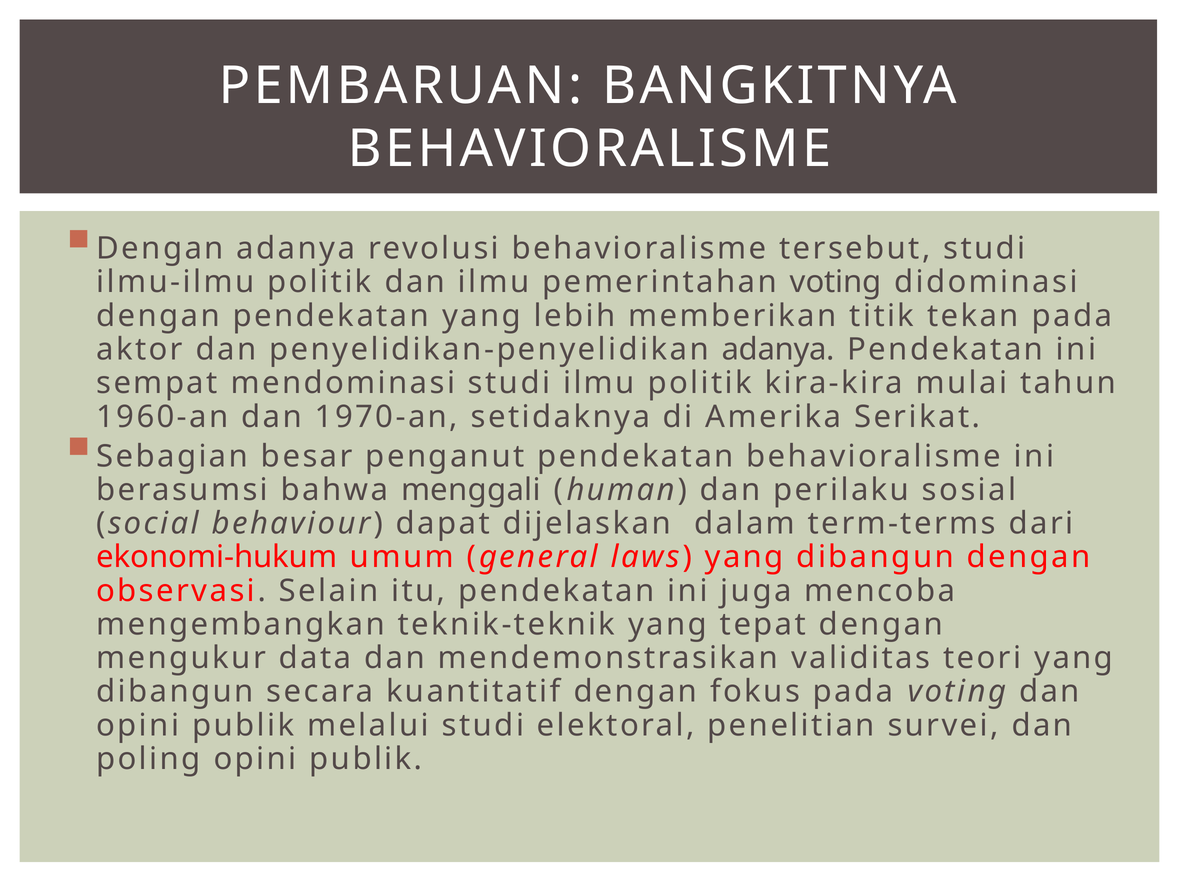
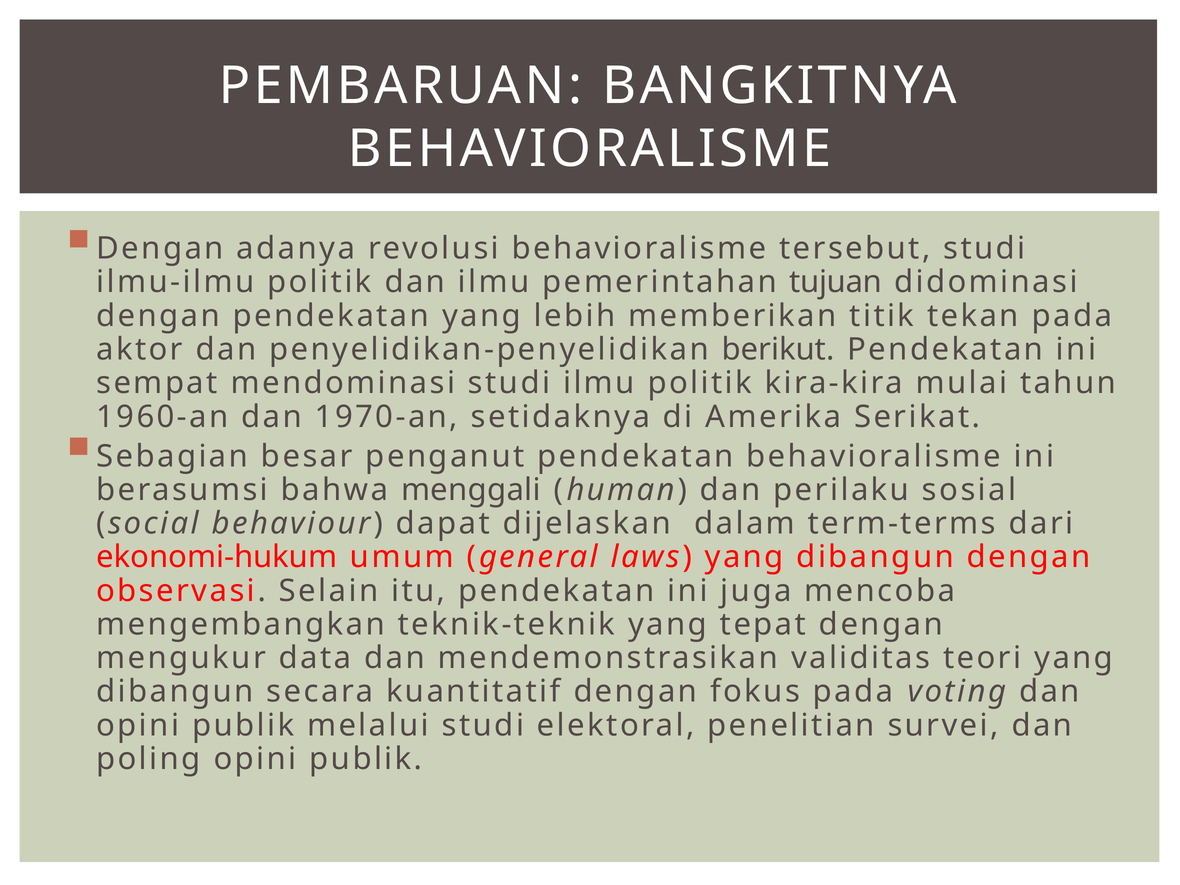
pemerintahan voting: voting -> tujuan (836, 282)
penyelidikan-penyelidikan adanya: adanya -> berikut (778, 349)
